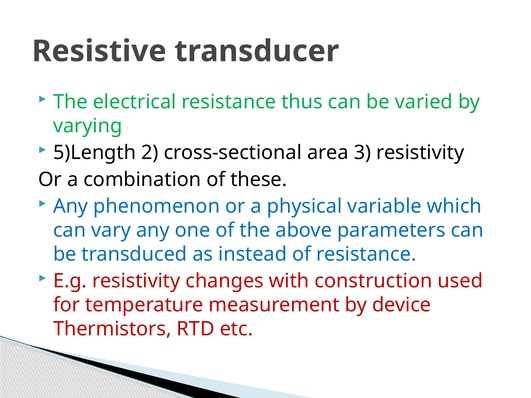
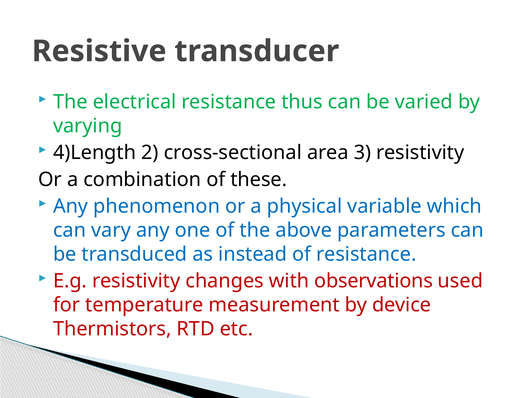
5)Length: 5)Length -> 4)Length (95, 153)
construction: construction -> observations (374, 281)
